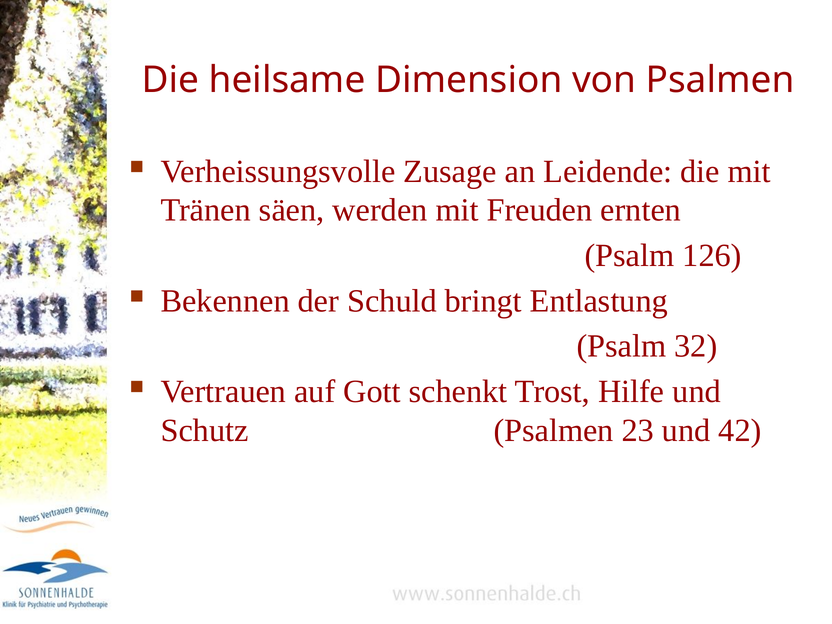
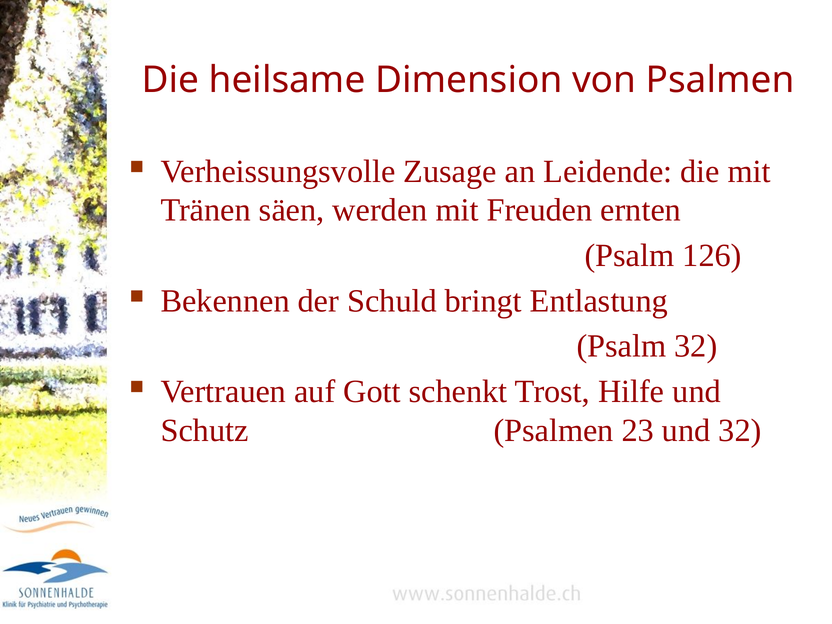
und 42: 42 -> 32 (740, 430)
